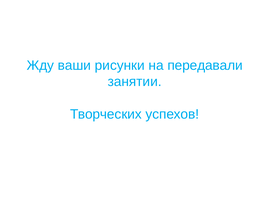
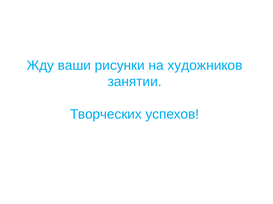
передавали: передавали -> художников (205, 66)
